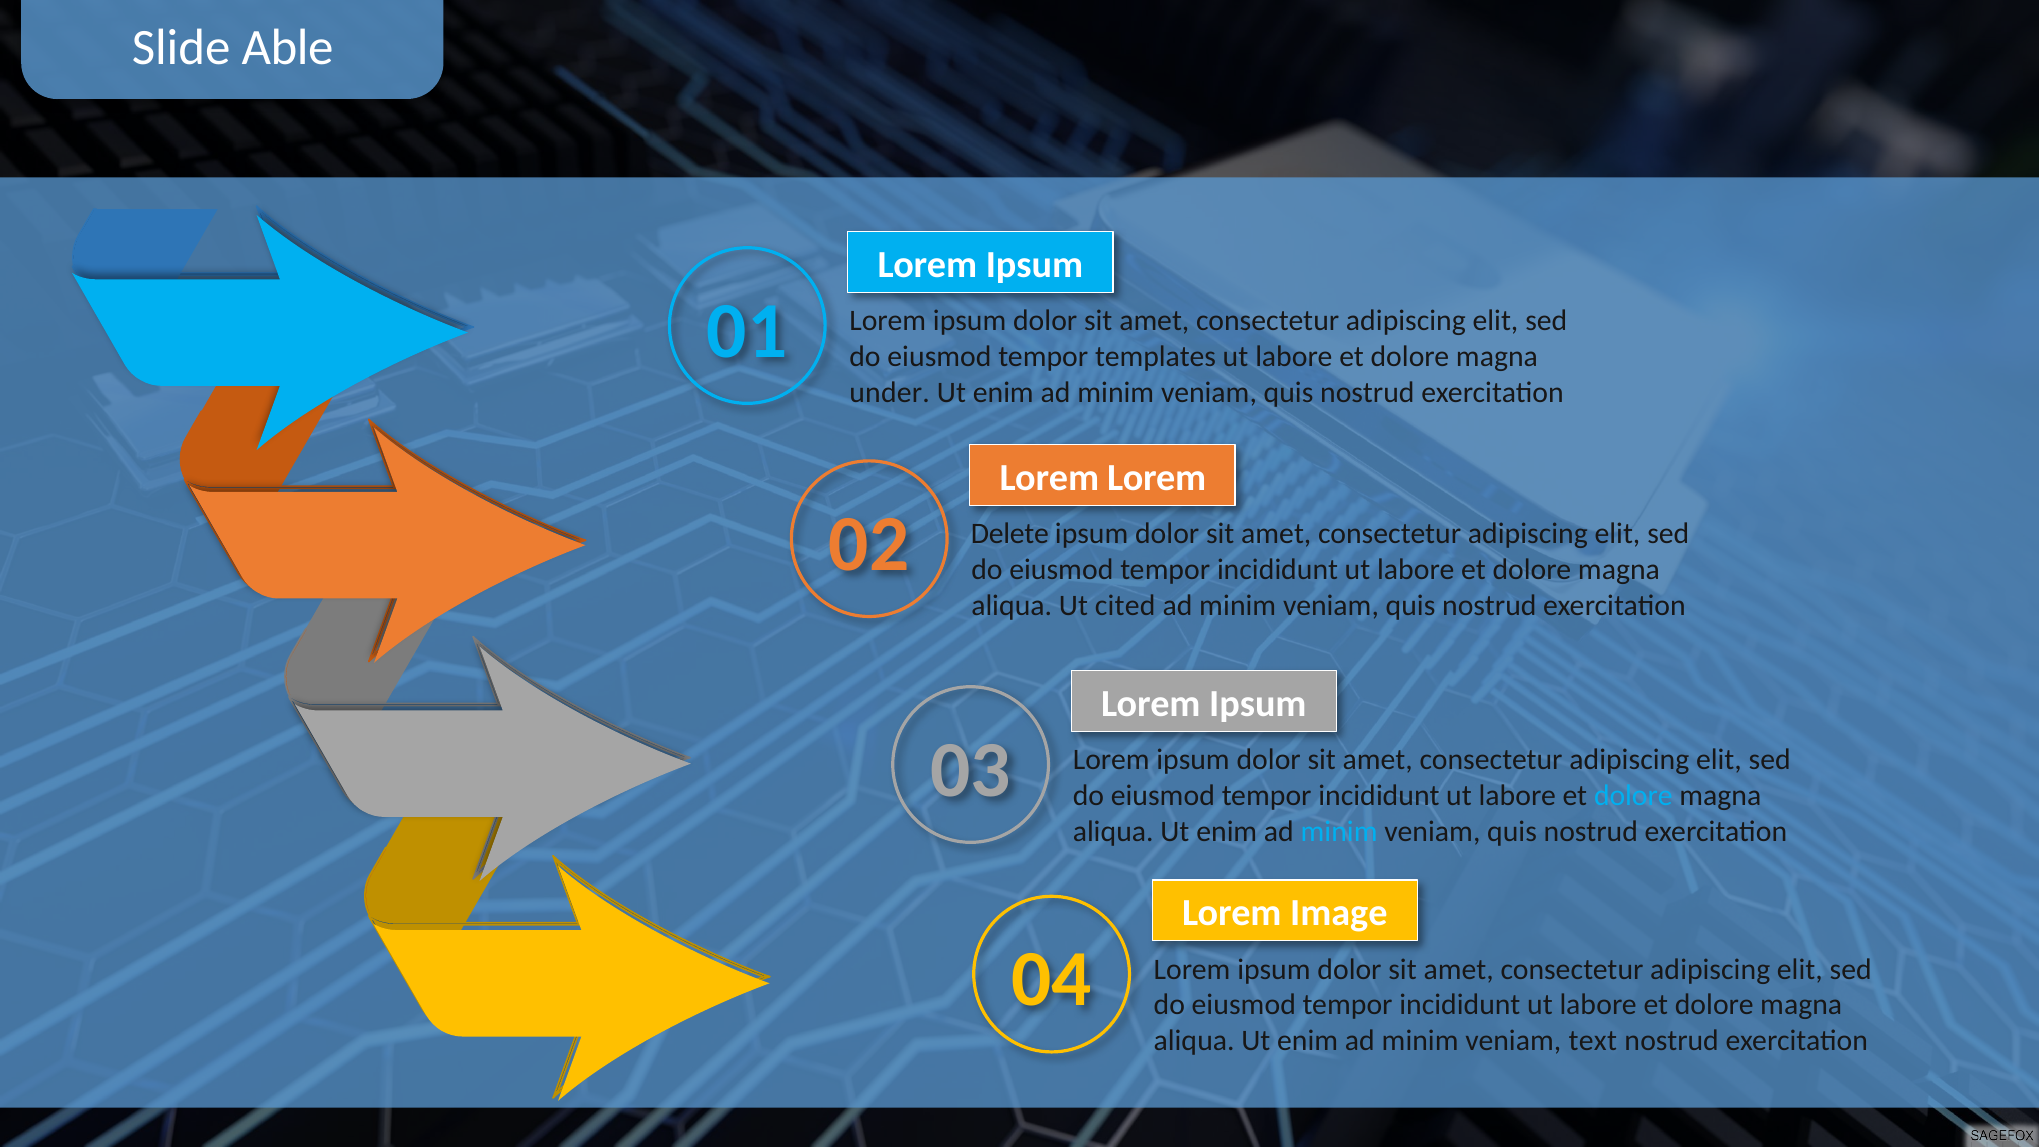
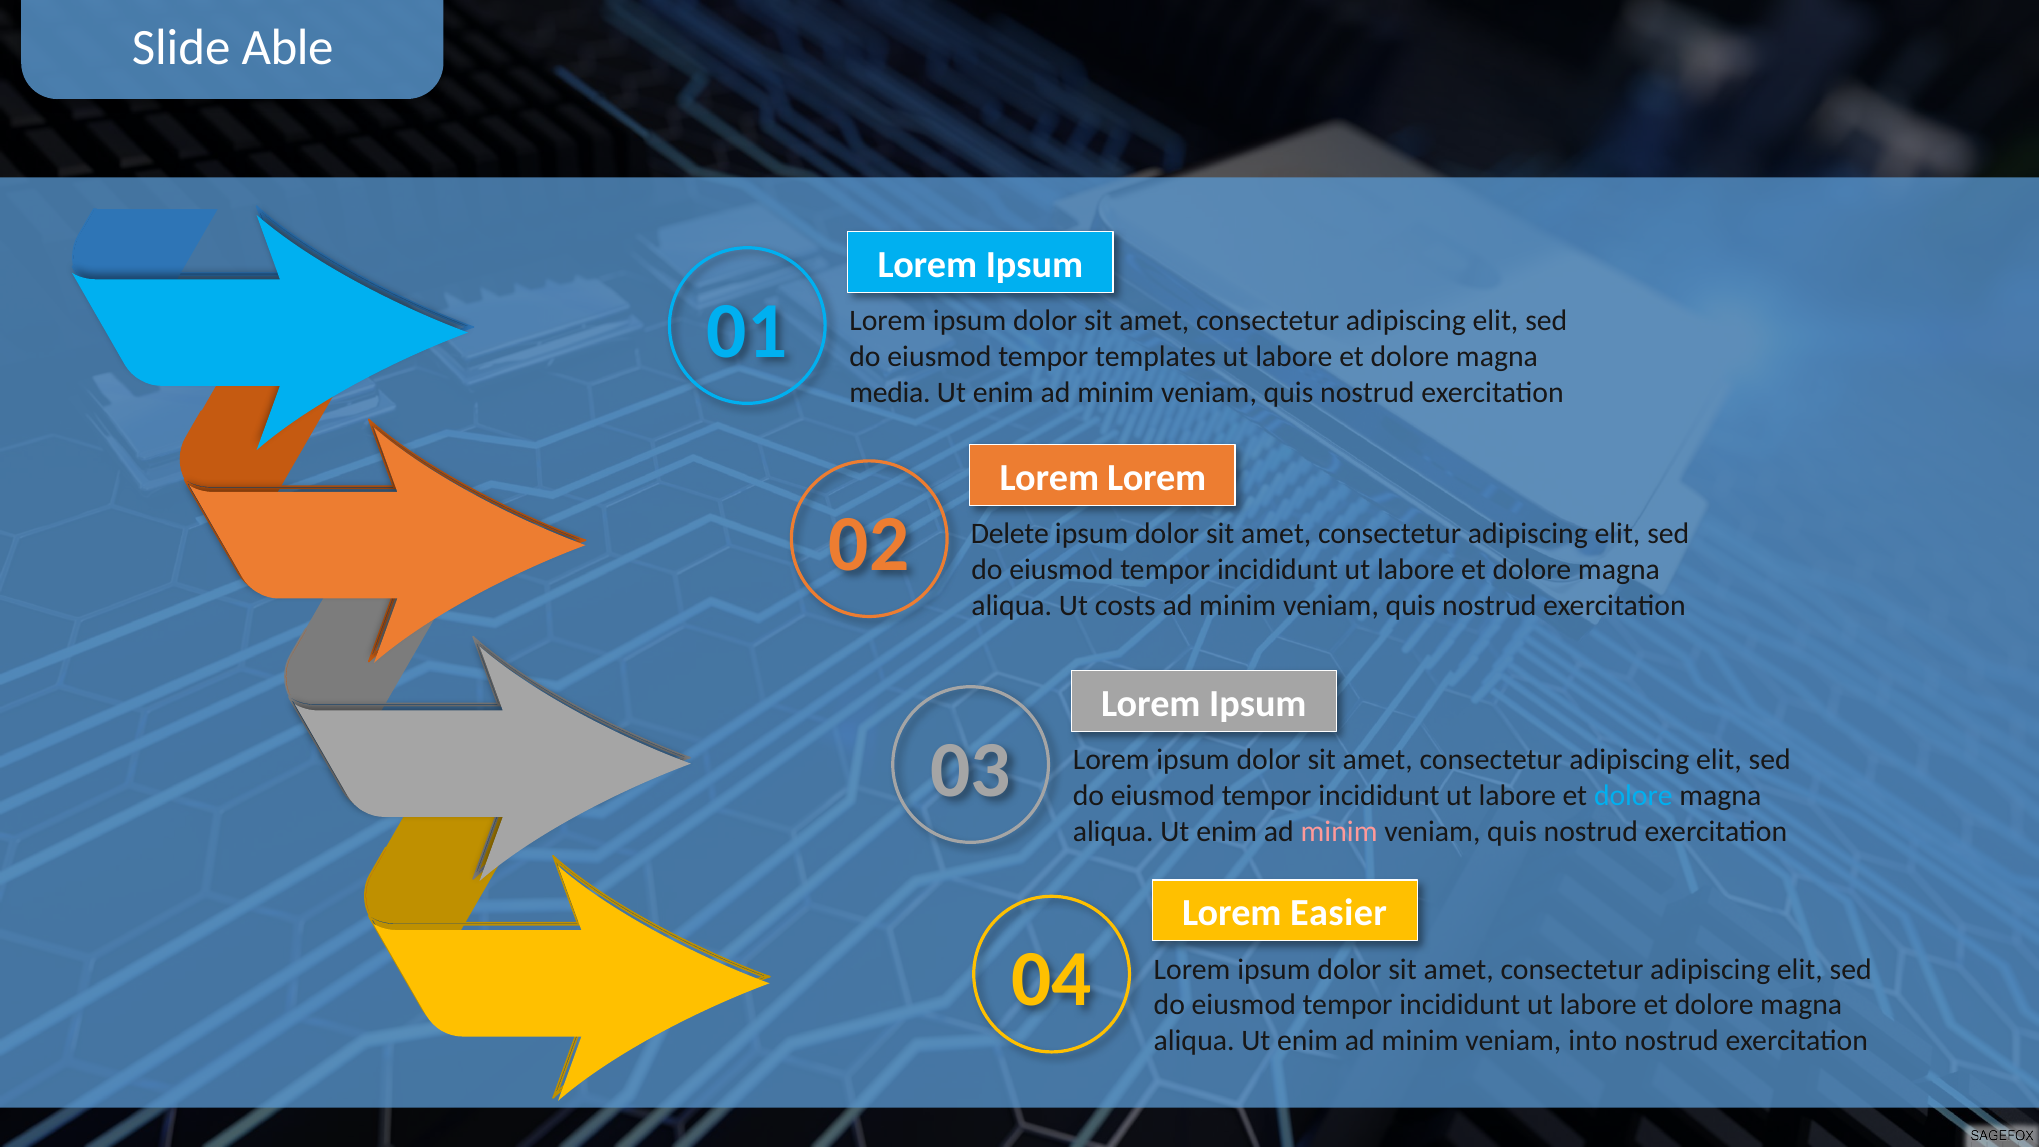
under: under -> media (890, 392)
cited: cited -> costs (1125, 605)
minim colour: light blue -> pink (1339, 831)
Image: Image -> Easier (1339, 913)
text: text -> into (1593, 1041)
